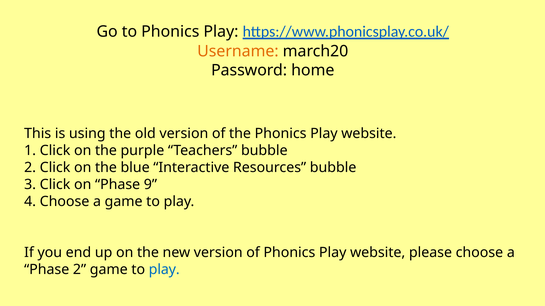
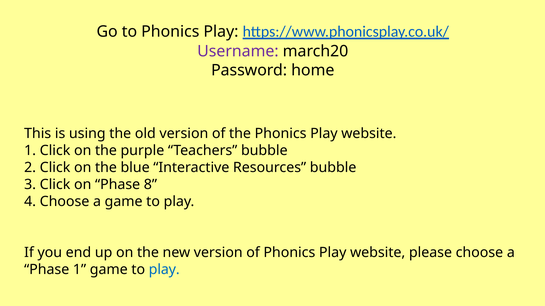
Username colour: orange -> purple (238, 51)
9: 9 -> 8 (150, 185)
Phase 2: 2 -> 1 (80, 270)
